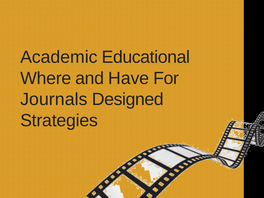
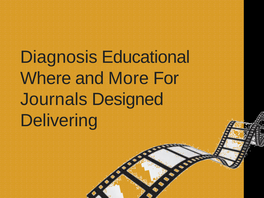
Academic: Academic -> Diagnosis (59, 57)
Have: Have -> More (129, 78)
Strategies: Strategies -> Delivering (59, 120)
